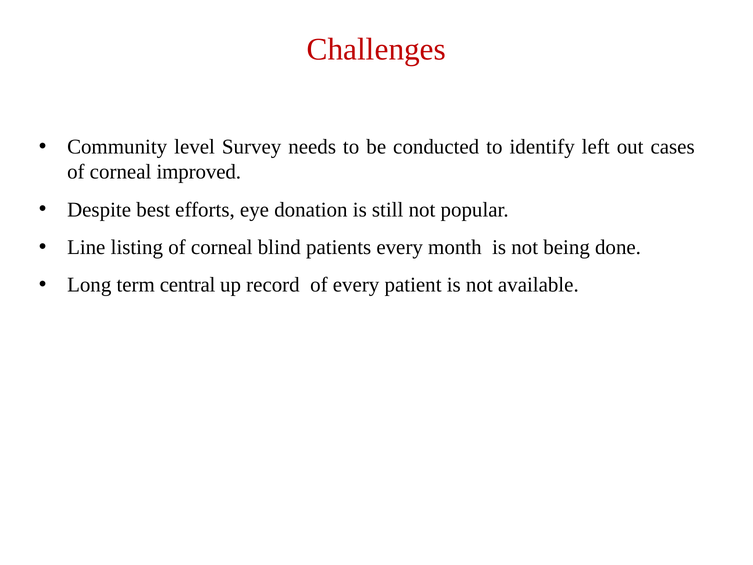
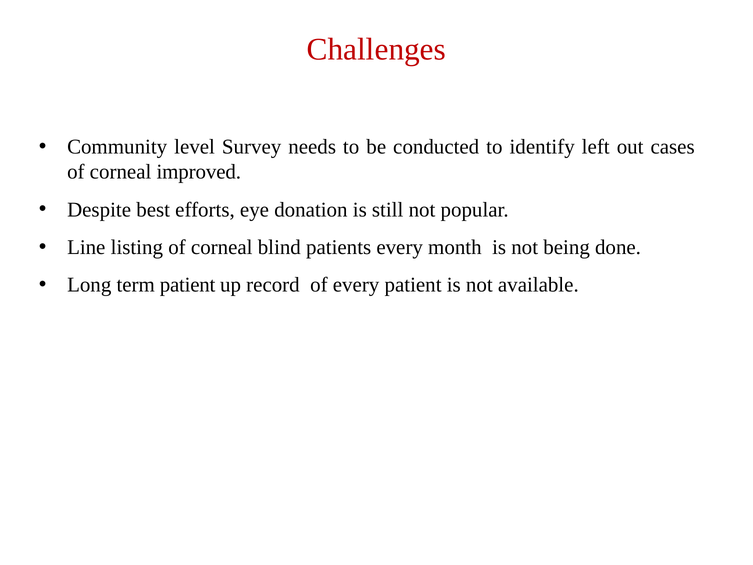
term central: central -> patient (188, 285)
